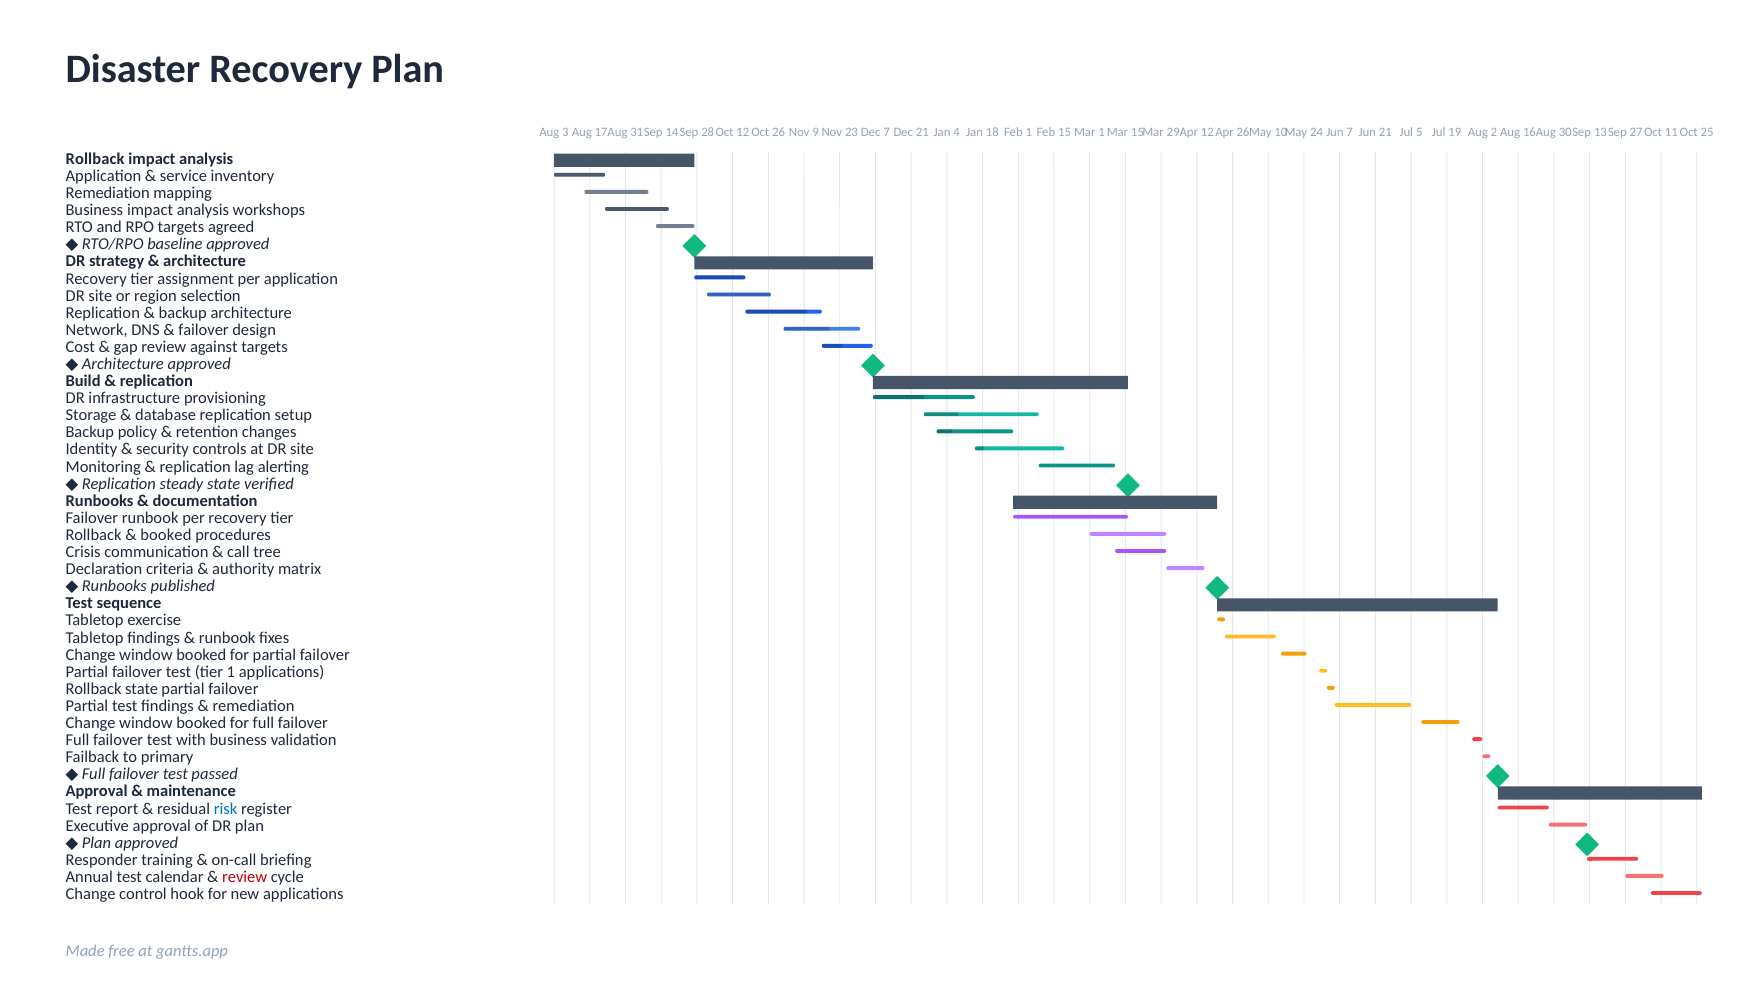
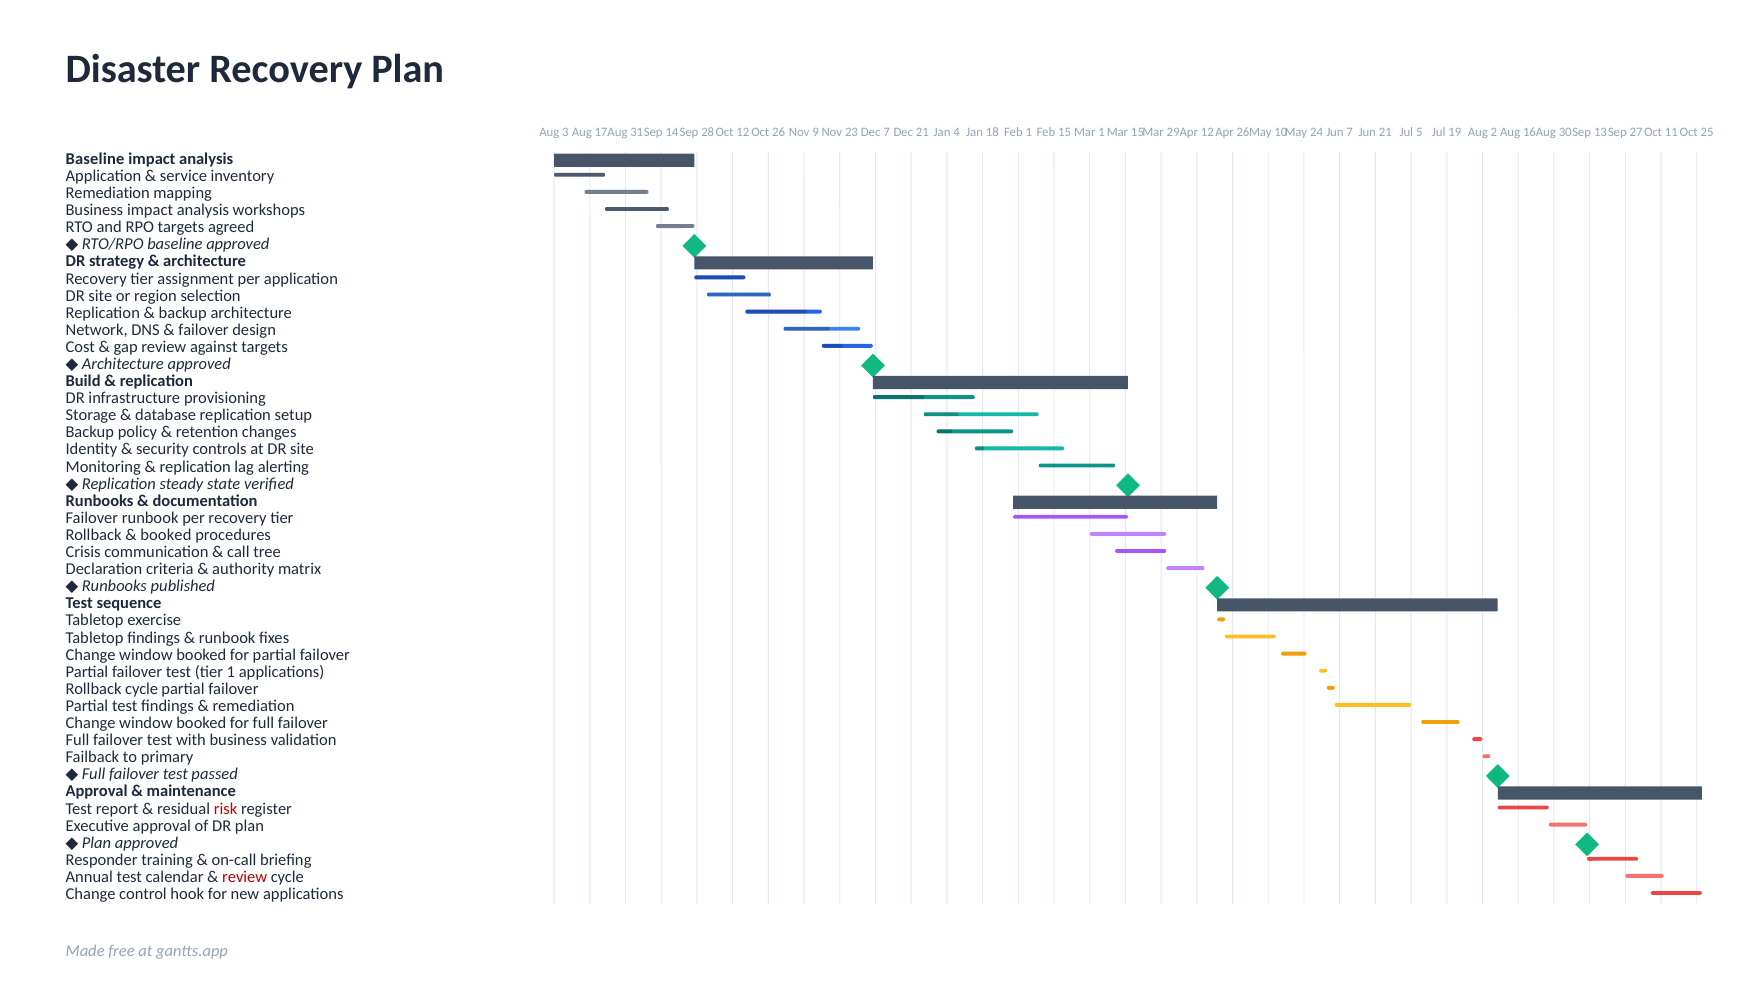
Rollback: Rollback -> Baseline (95, 159)
Rollback state: state -> cycle (142, 689)
risk colour: blue -> red (226, 808)
